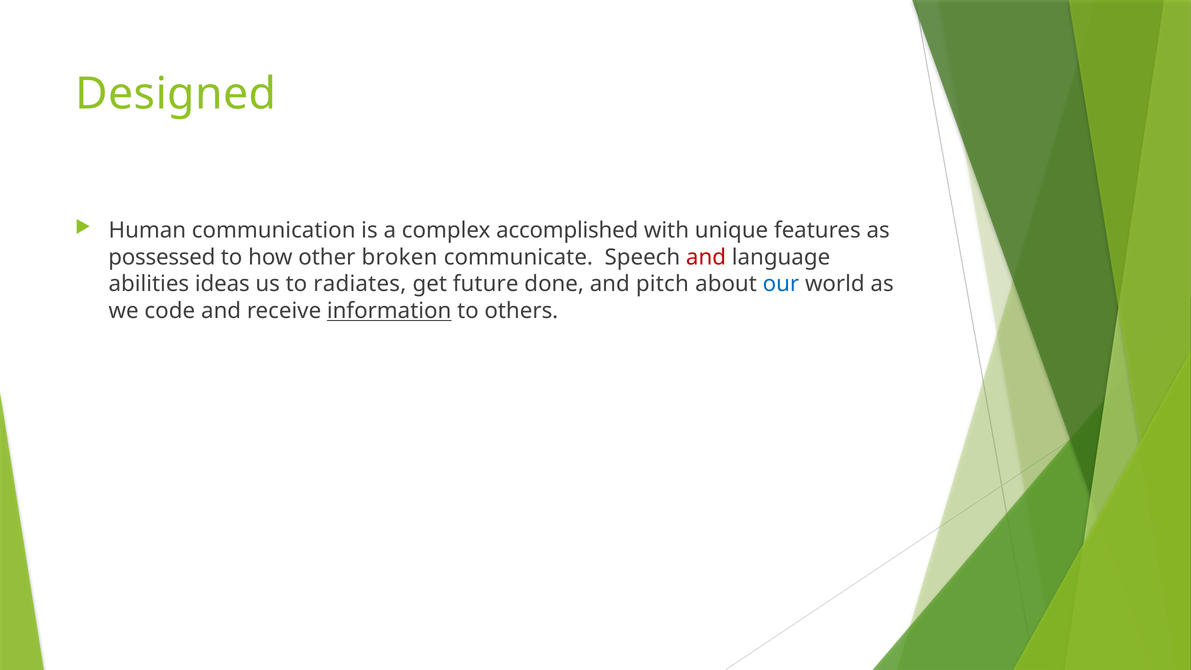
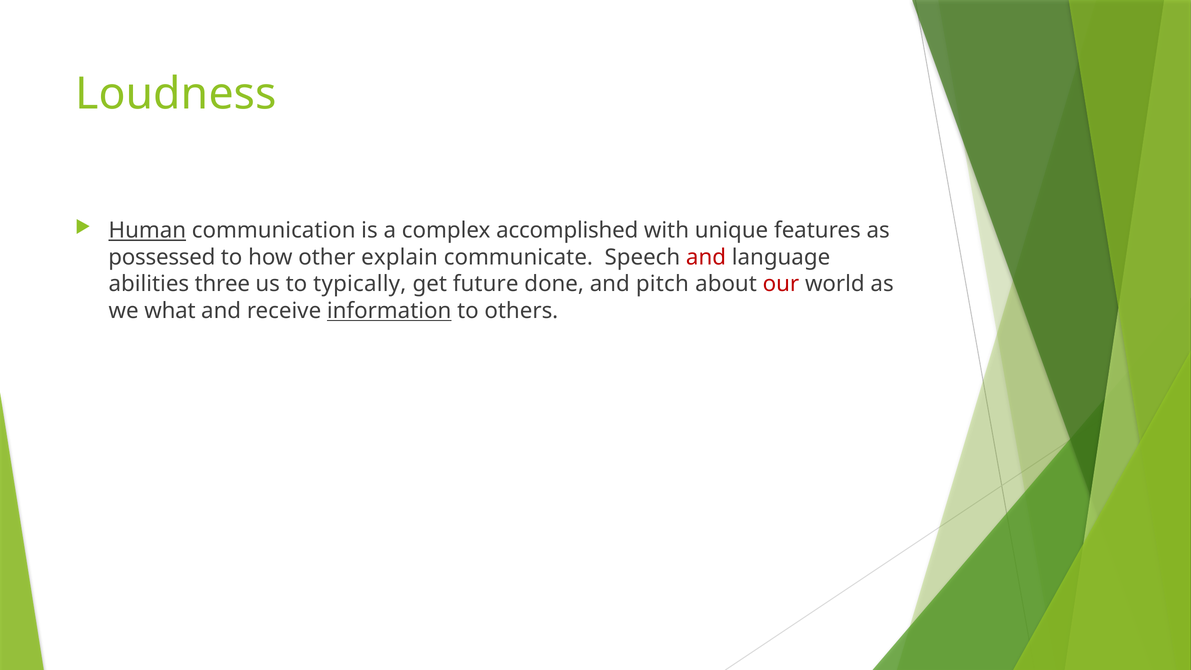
Designed: Designed -> Loudness (176, 94)
Human underline: none -> present (147, 230)
broken: broken -> explain (400, 257)
ideas: ideas -> three (222, 284)
radiates: radiates -> typically (360, 284)
our colour: blue -> red (781, 284)
code: code -> what (170, 311)
